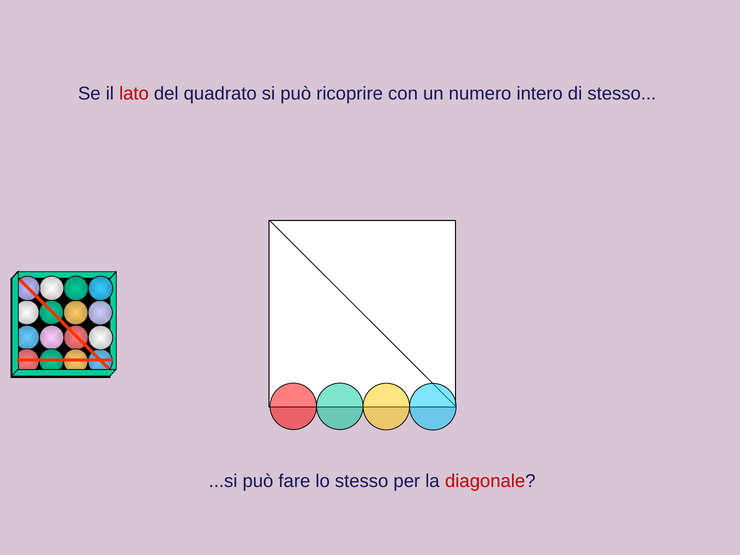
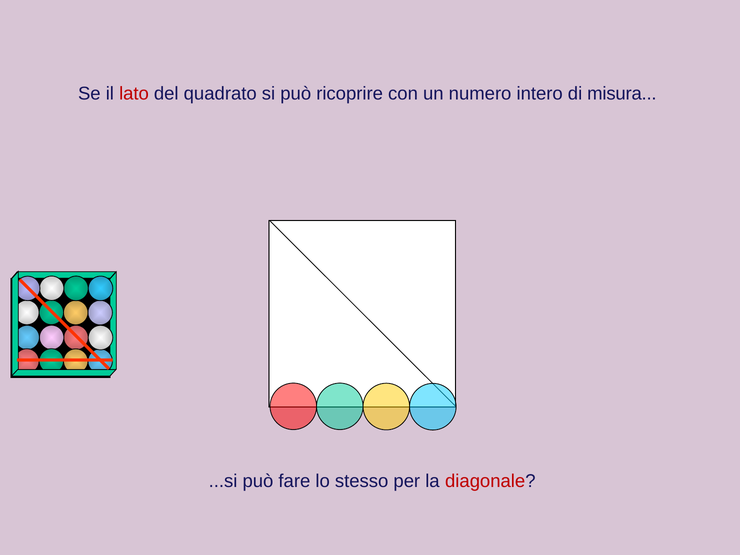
di stesso: stesso -> misura (622, 94)
